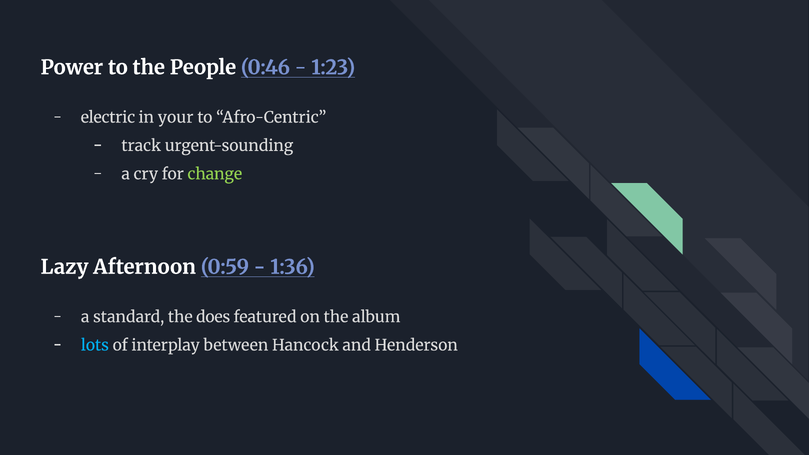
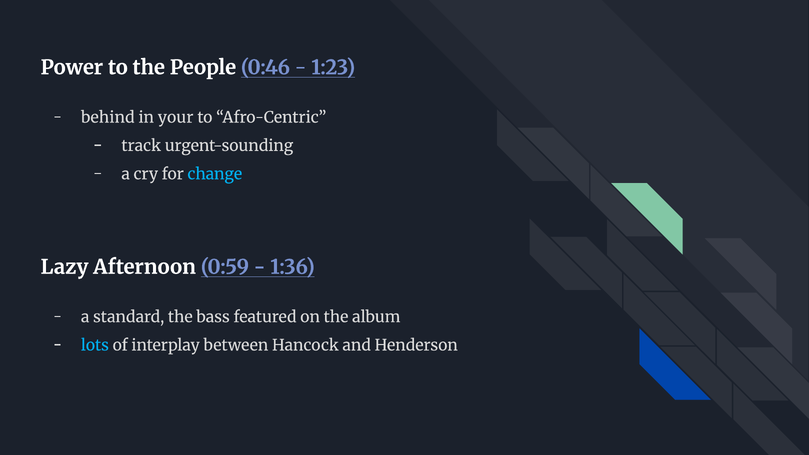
electric: electric -> behind (108, 117)
change colour: light green -> light blue (215, 174)
does: does -> bass (213, 317)
